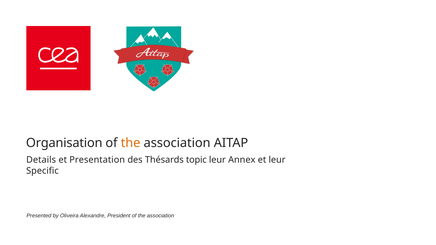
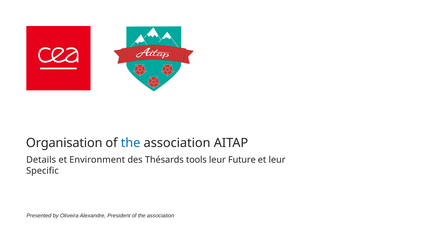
the colour: orange -> blue (131, 143)
Presentation: Presentation -> Environment (97, 160)
topic: topic -> tools (196, 160)
Annex: Annex -> Future (242, 160)
